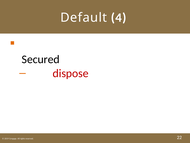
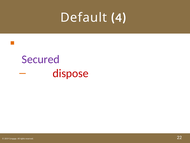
Secured colour: black -> purple (41, 59)
